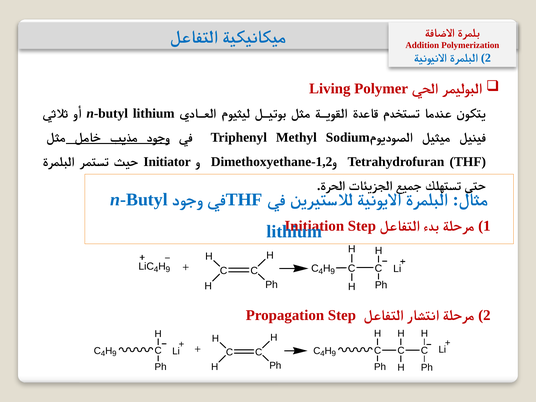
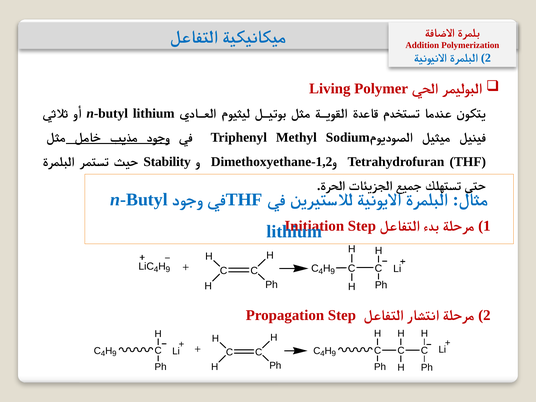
Initiator: Initiator -> Stability (167, 162)
